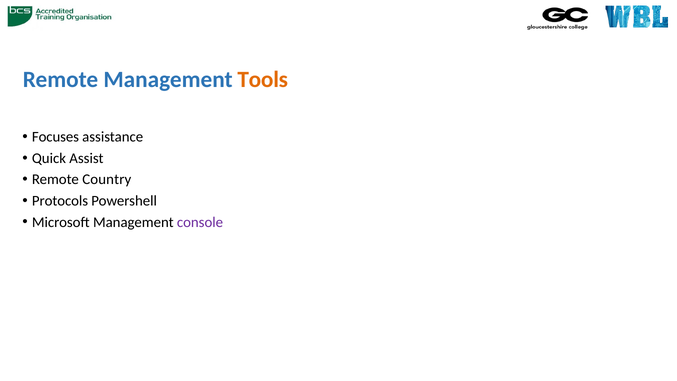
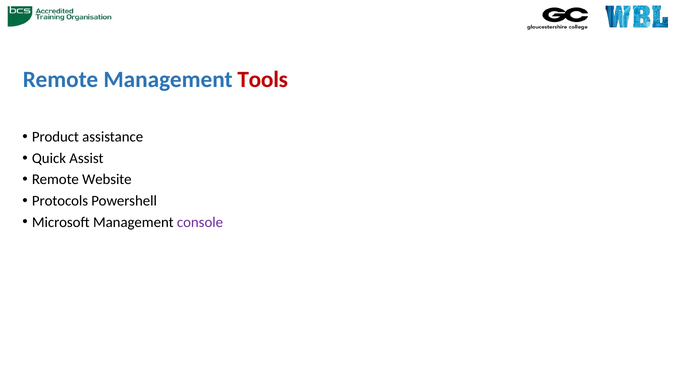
Tools colour: orange -> red (263, 79)
Focuses: Focuses -> Product (55, 137)
Country: Country -> Website (107, 179)
